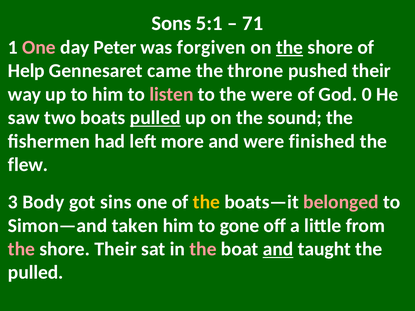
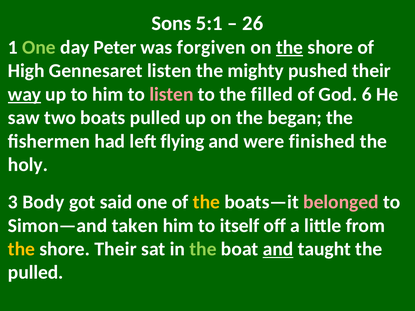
71: 71 -> 26 (253, 23)
One colour: pink -> light green (39, 47)
Help: Help -> High (26, 71)
Gennesaret came: came -> listen (169, 71)
throne: throne -> mighty (256, 71)
way underline: none -> present (25, 94)
the were: were -> filled (272, 94)
0: 0 -> 6 (367, 94)
pulled underline: present -> none (155, 118)
sound: sound -> began (295, 118)
more: more -> flying (182, 141)
flew: flew -> holy (28, 165)
sins: sins -> said (116, 202)
gone: gone -> itself (240, 226)
the colour: pink -> yellow (22, 249)
the colour: pink -> light green (203, 249)
